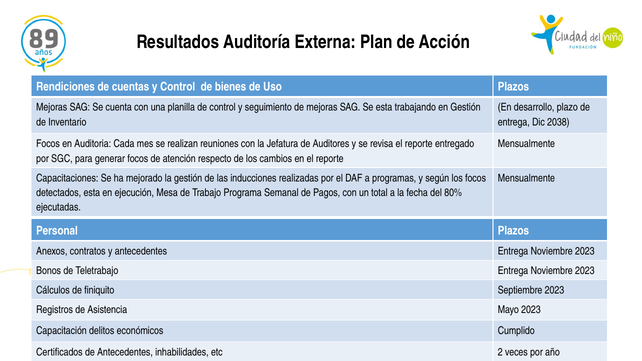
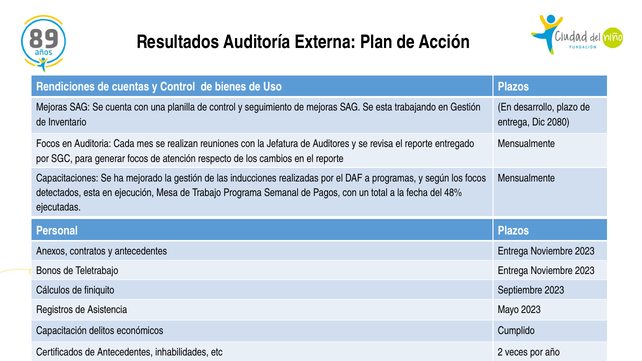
2038: 2038 -> 2080 (558, 122)
80%: 80% -> 48% (453, 193)
